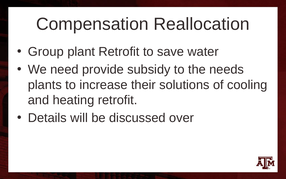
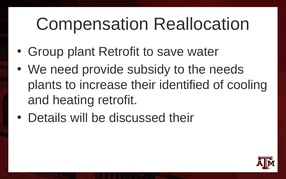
solutions: solutions -> identified (184, 85)
discussed over: over -> their (182, 118)
